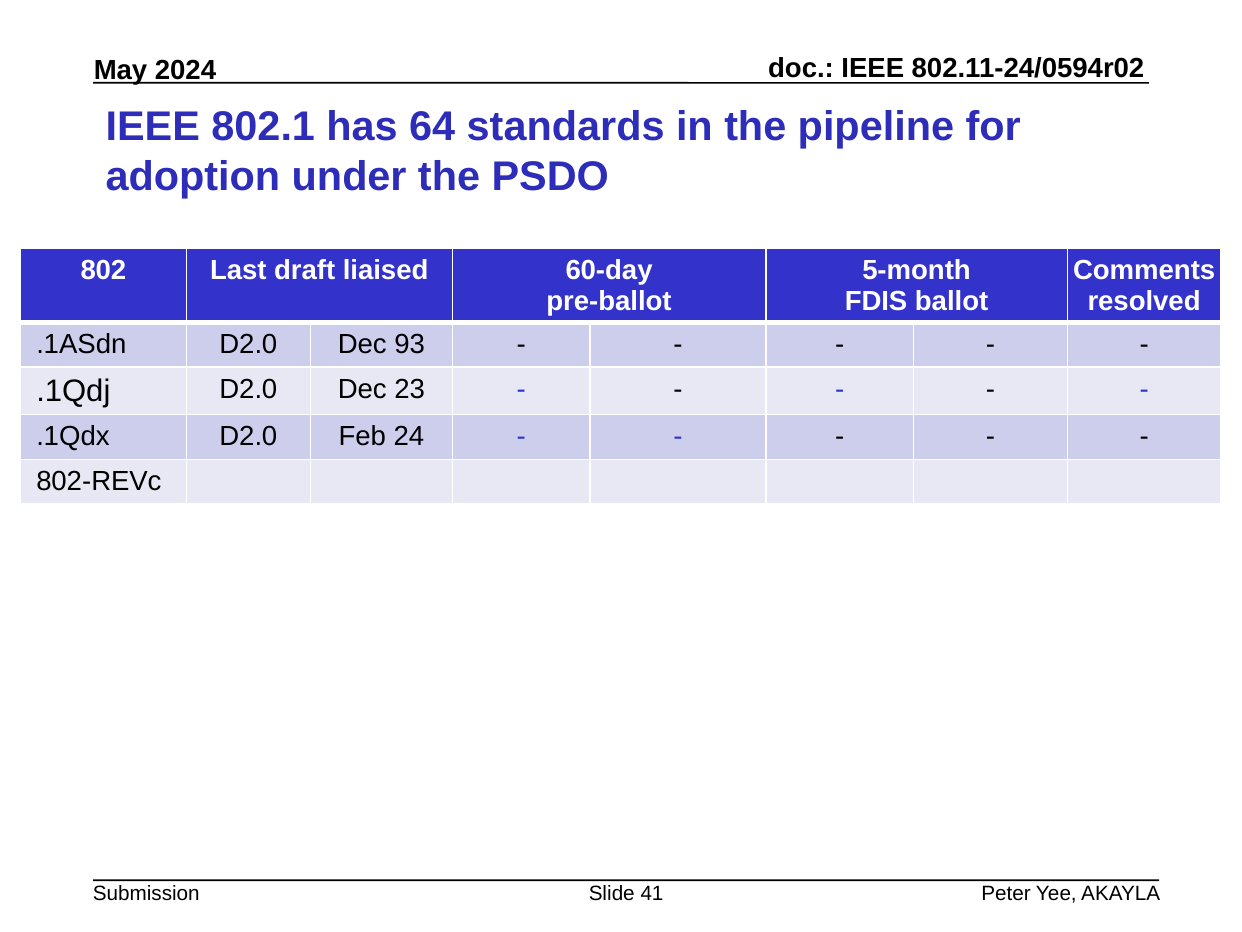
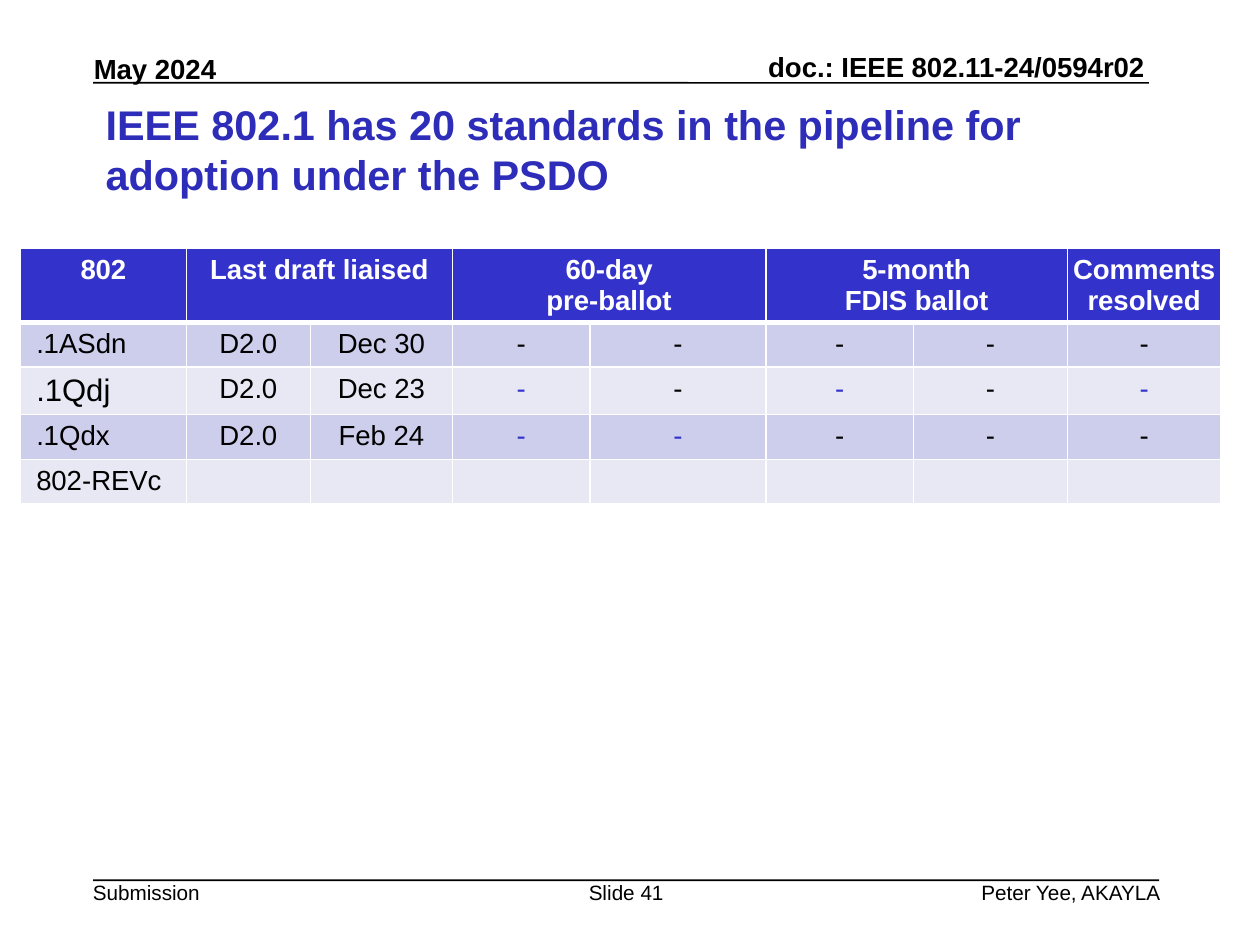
64: 64 -> 20 (432, 127)
93: 93 -> 30 (410, 344)
